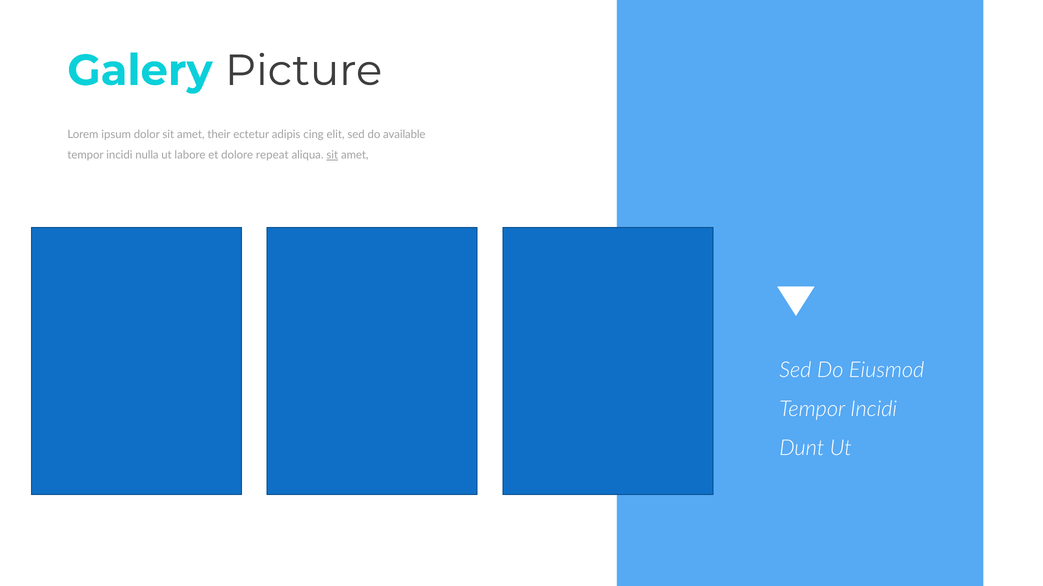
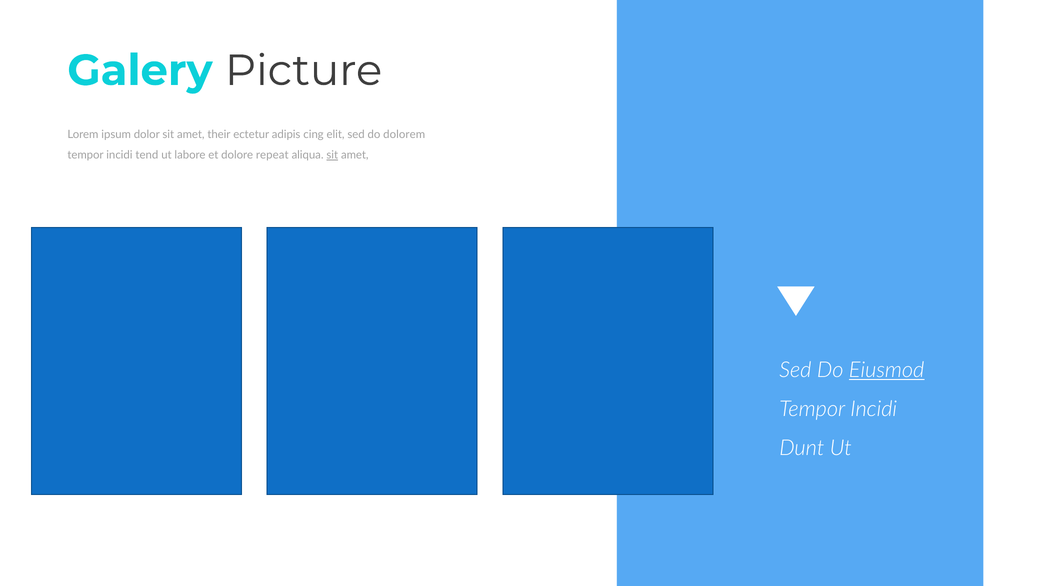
available: available -> dolorem (404, 135)
nulla: nulla -> tend (147, 155)
Eiusmod underline: none -> present (887, 371)
